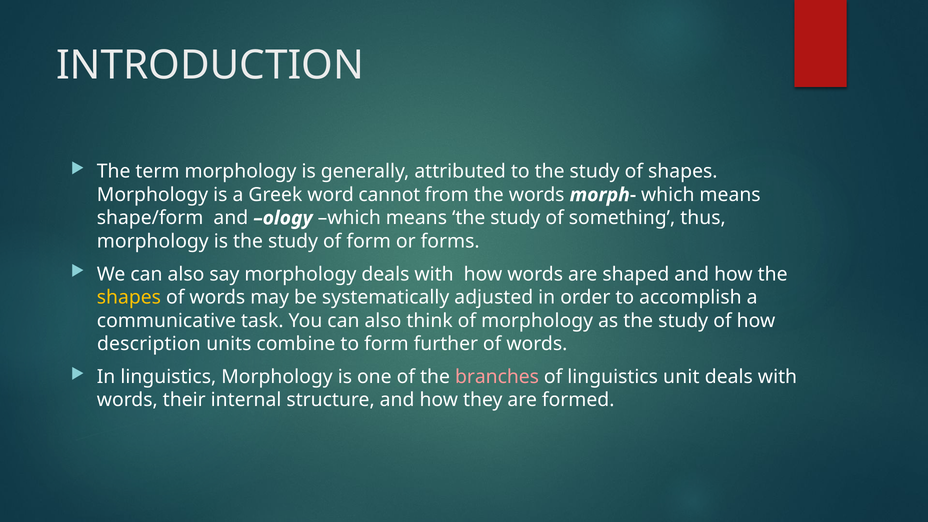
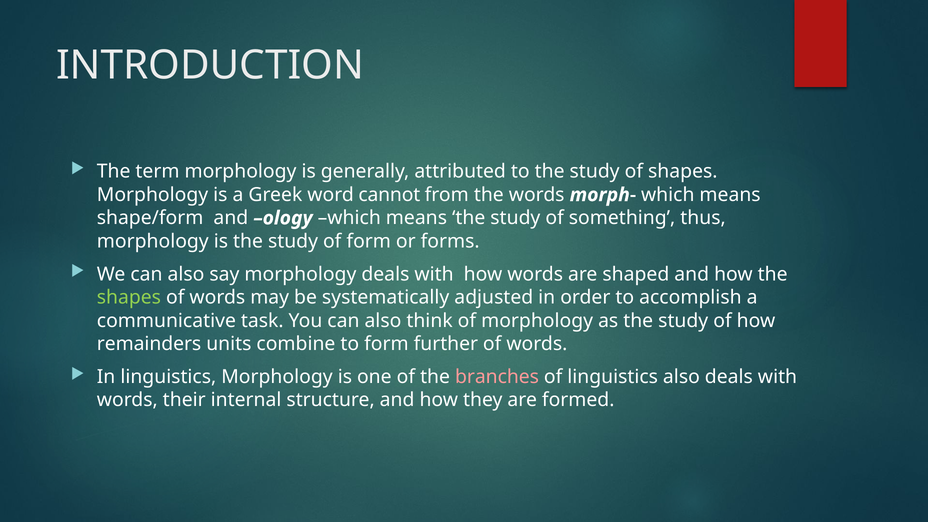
shapes colour: yellow -> light green (129, 297)
description: description -> remainders (149, 344)
linguistics unit: unit -> also (681, 377)
